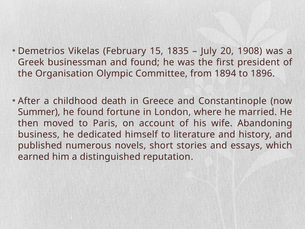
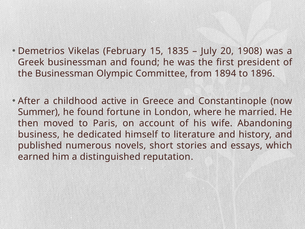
the Organisation: Organisation -> Businessman (64, 73)
death: death -> active (114, 101)
